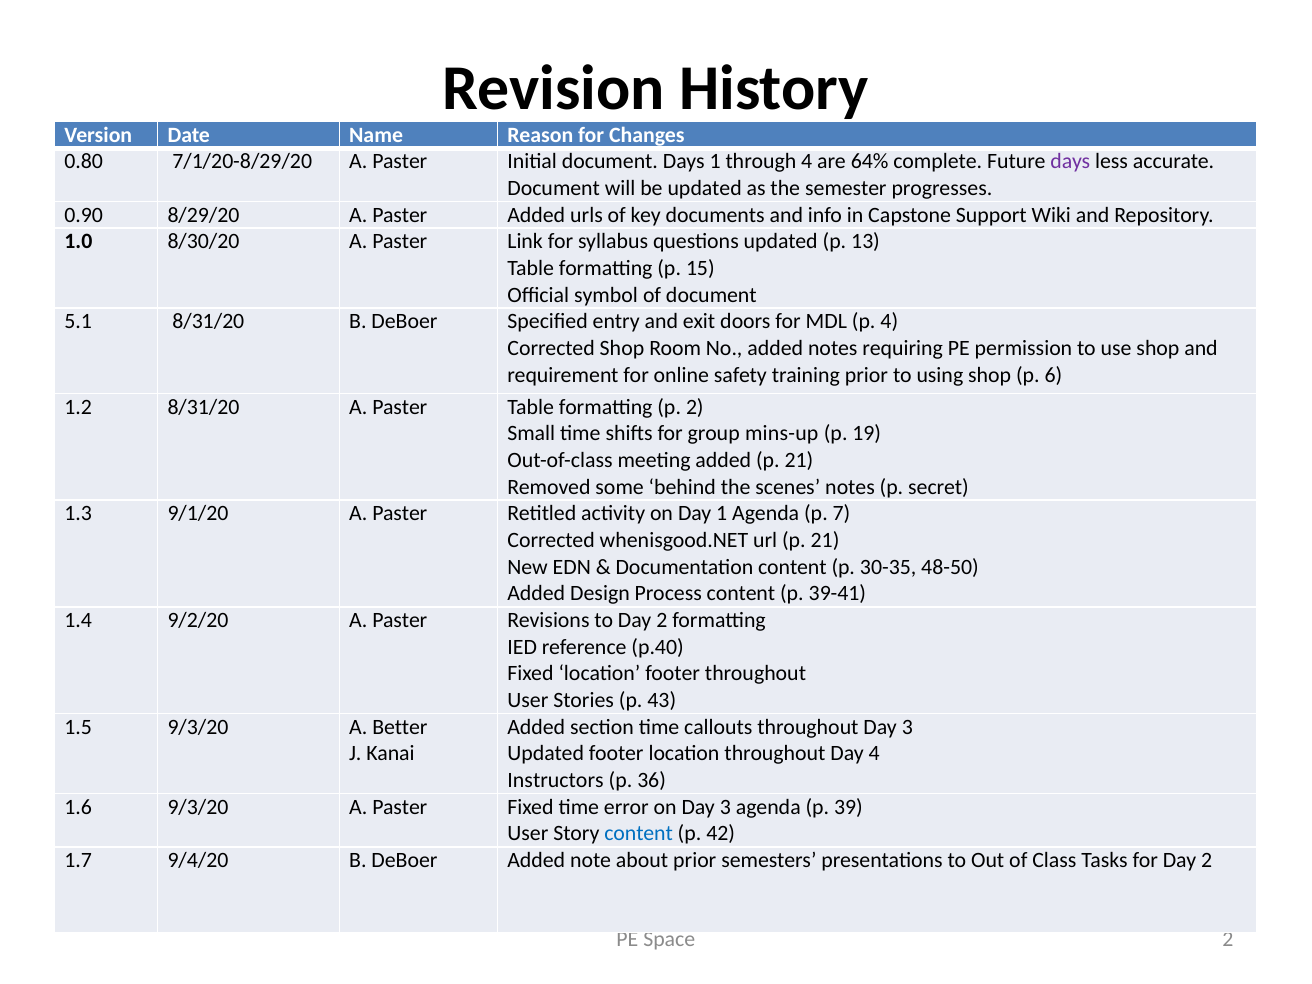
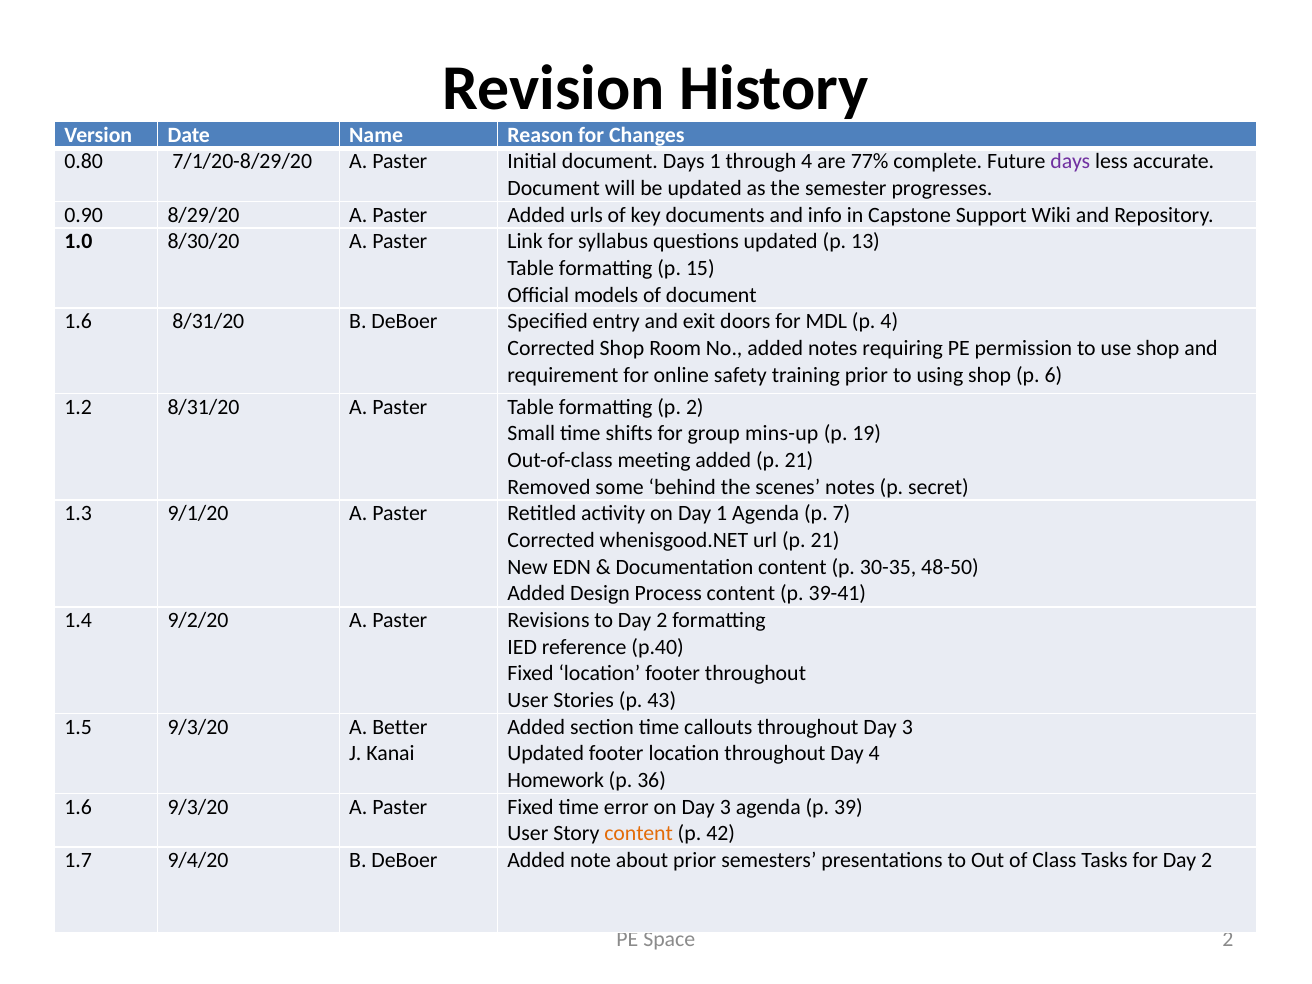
64%: 64% -> 77% (870, 162)
symbol: symbol -> models (606, 295)
5.1: 5.1 -> 1.6 (78, 322)
Instructors: Instructors -> Homework (556, 780)
content colour: blue -> orange (639, 834)
